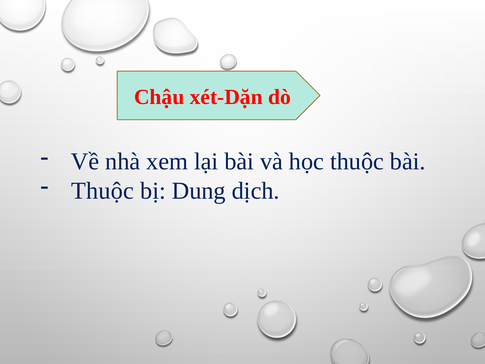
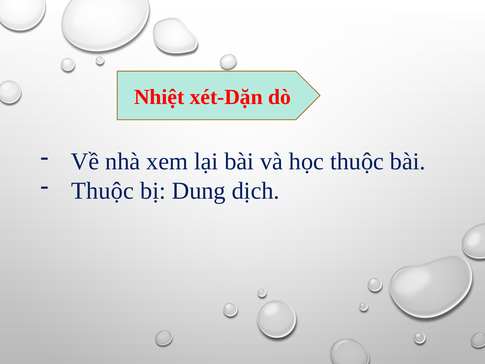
Chậu: Chậu -> Nhiệt (159, 97)
